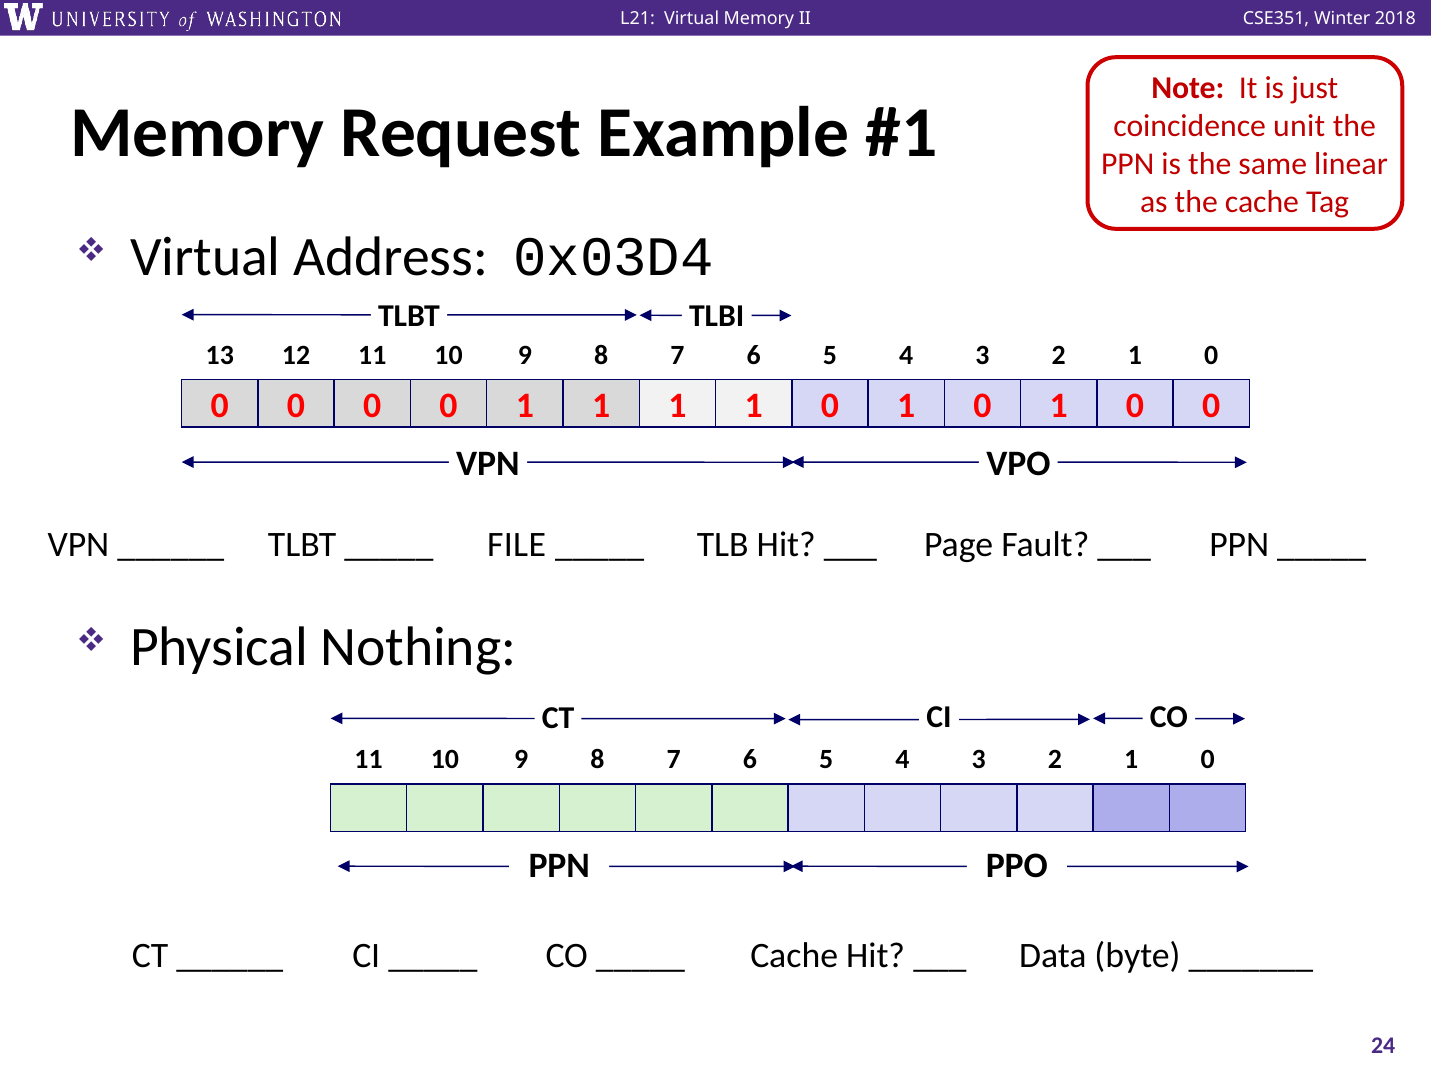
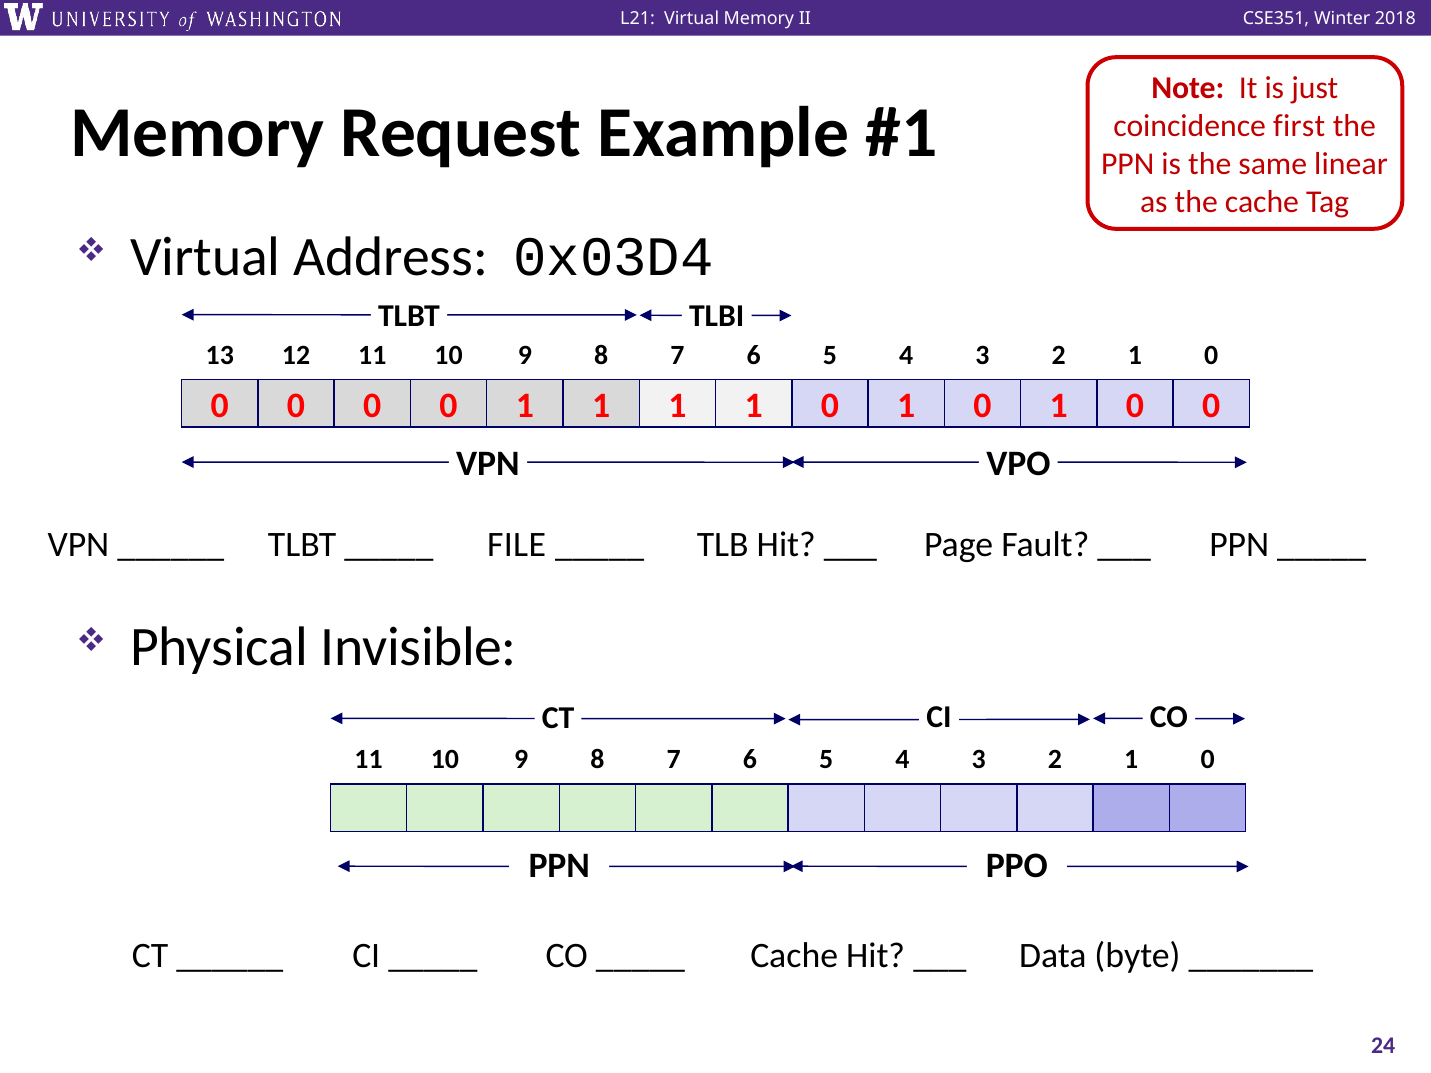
unit: unit -> first (1299, 126)
Nothing: Nothing -> Invisible (419, 647)
